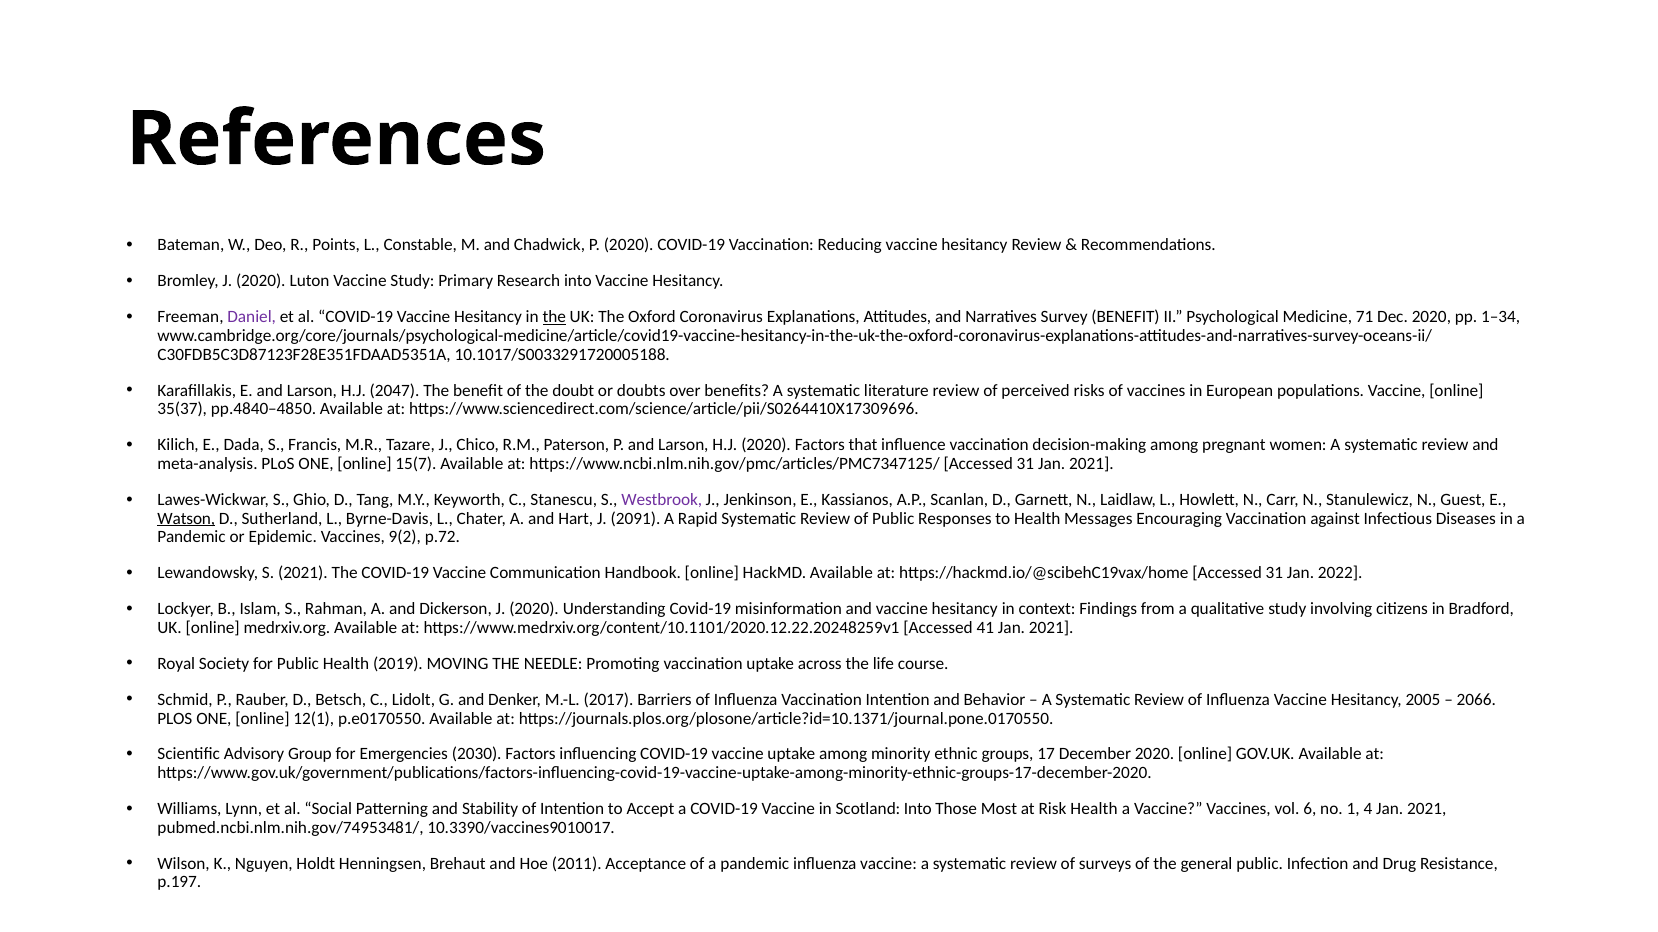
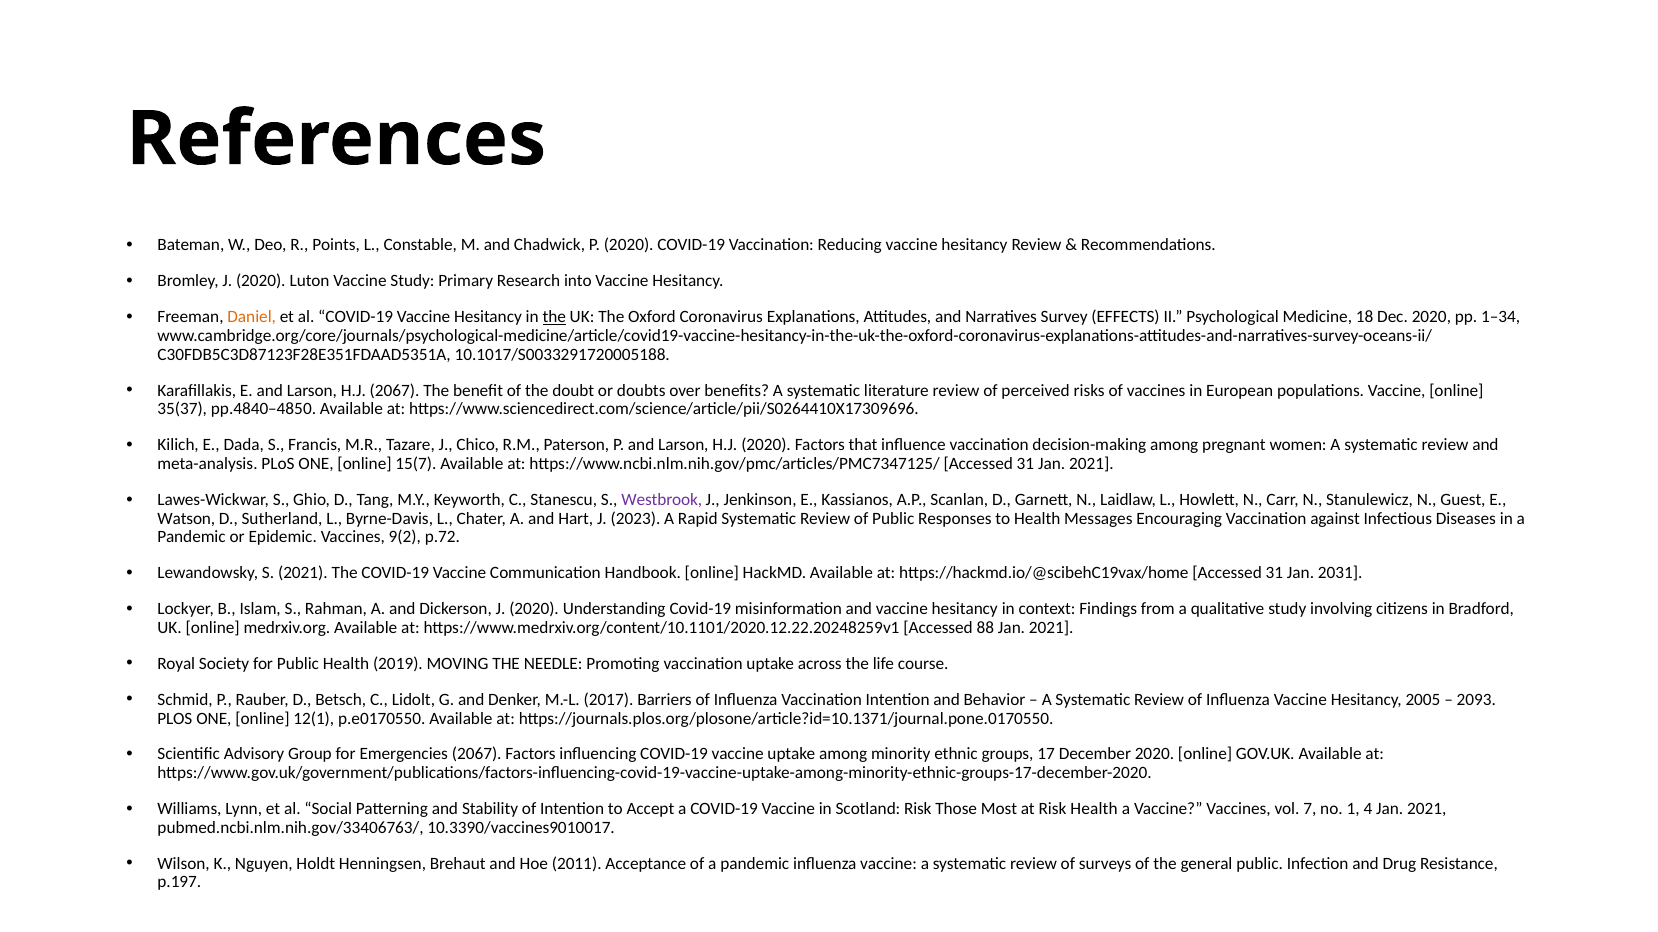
Daniel colour: purple -> orange (252, 317)
Survey BENEFIT: BENEFIT -> EFFECTS (1126, 317)
71: 71 -> 18 (1365, 317)
H.J 2047: 2047 -> 2067 (395, 391)
Watson underline: present -> none (186, 519)
2091: 2091 -> 2023 (636, 519)
2022: 2022 -> 2031 (1340, 573)
41: 41 -> 88 (985, 628)
2066: 2066 -> 2093 (1476, 700)
Emergencies 2030: 2030 -> 2067 (477, 755)
Scotland Into: Into -> Risk (918, 809)
6: 6 -> 7 (1310, 809)
pubmed.ncbi.nlm.nih.gov/74953481/: pubmed.ncbi.nlm.nih.gov/74953481/ -> pubmed.ncbi.nlm.nih.gov/33406763/ (291, 828)
